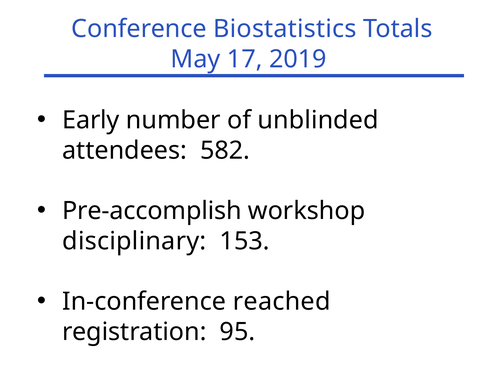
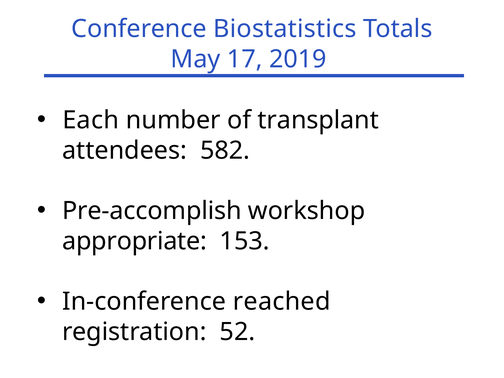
Early: Early -> Each (91, 120)
unblinded: unblinded -> transplant (318, 120)
disciplinary: disciplinary -> appropriate (134, 241)
95: 95 -> 52 (237, 332)
